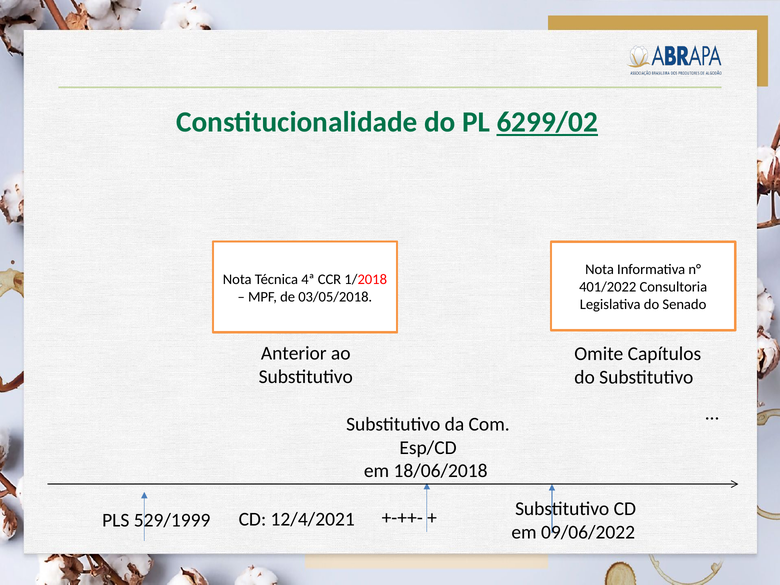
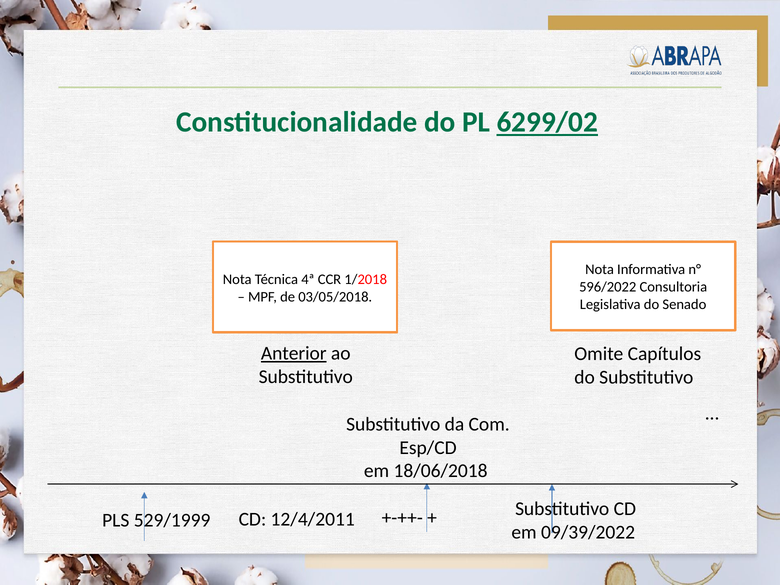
401/2022: 401/2022 -> 596/2022 (608, 287)
Anterior underline: none -> present (294, 353)
12/4/2021: 12/4/2021 -> 12/4/2011 (313, 519)
09/06/2022: 09/06/2022 -> 09/39/2022 (588, 532)
